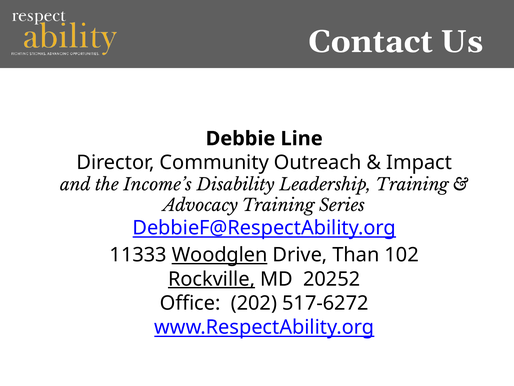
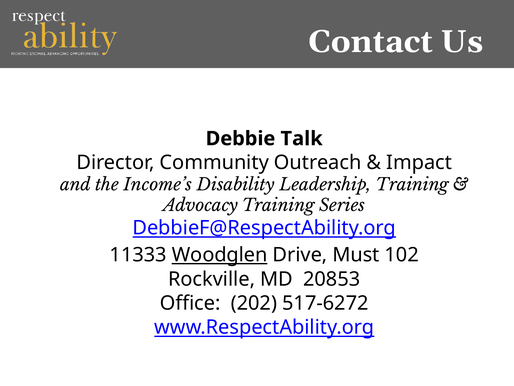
Line: Line -> Talk (302, 138)
Than: Than -> Must (356, 255)
Rockville underline: present -> none (212, 279)
20252: 20252 -> 20853 (332, 279)
